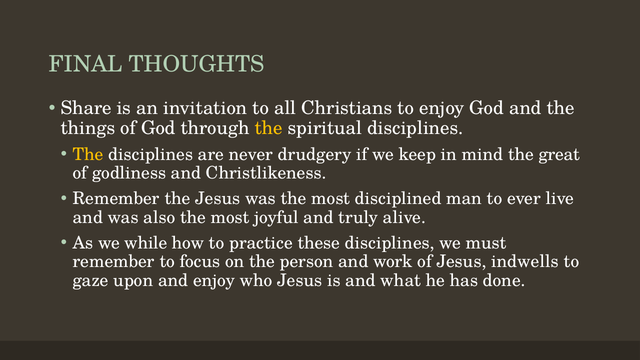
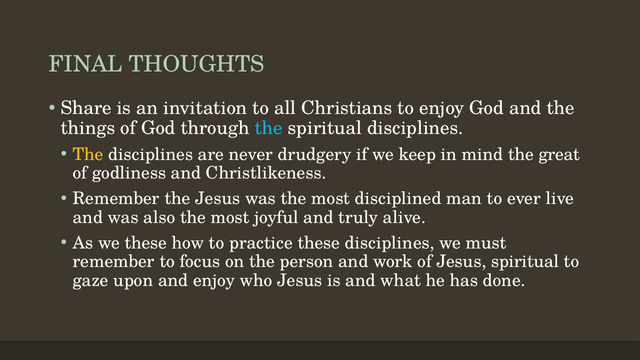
the colour: yellow -> light blue (269, 128)
we while: while -> these (146, 243)
Jesus indwells: indwells -> spiritual (525, 262)
